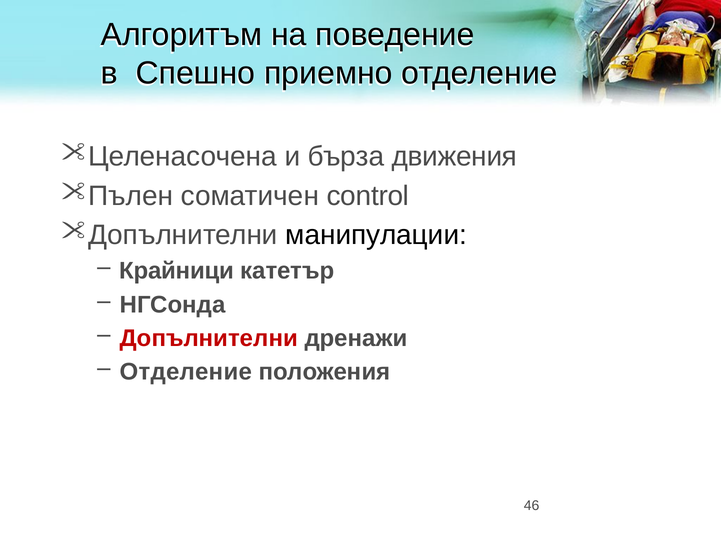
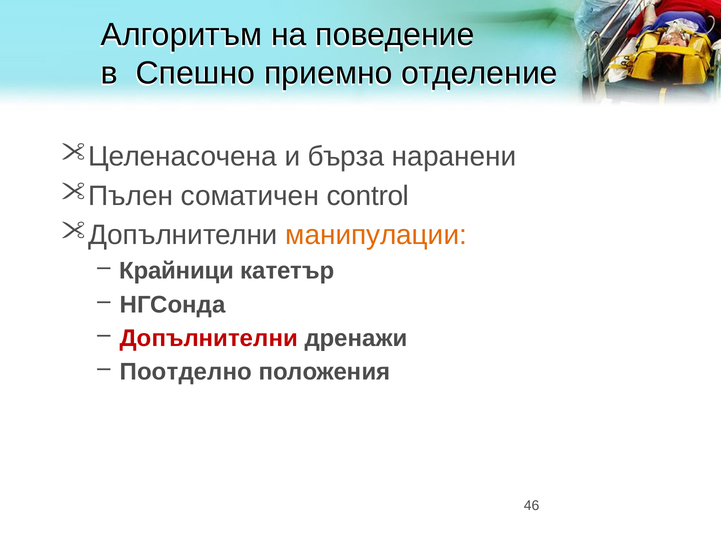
движения: движения -> наранени (454, 156)
манипулации colour: black -> orange (376, 235)
Отделение: Отделение -> Поотделно (186, 372)
